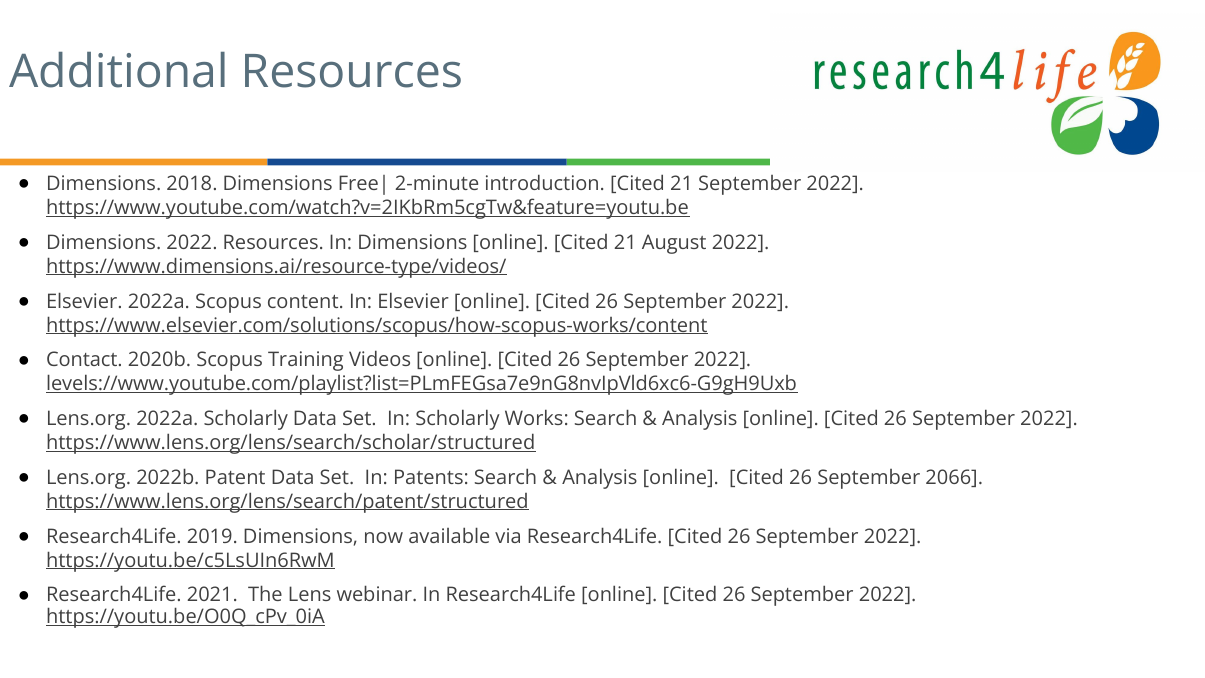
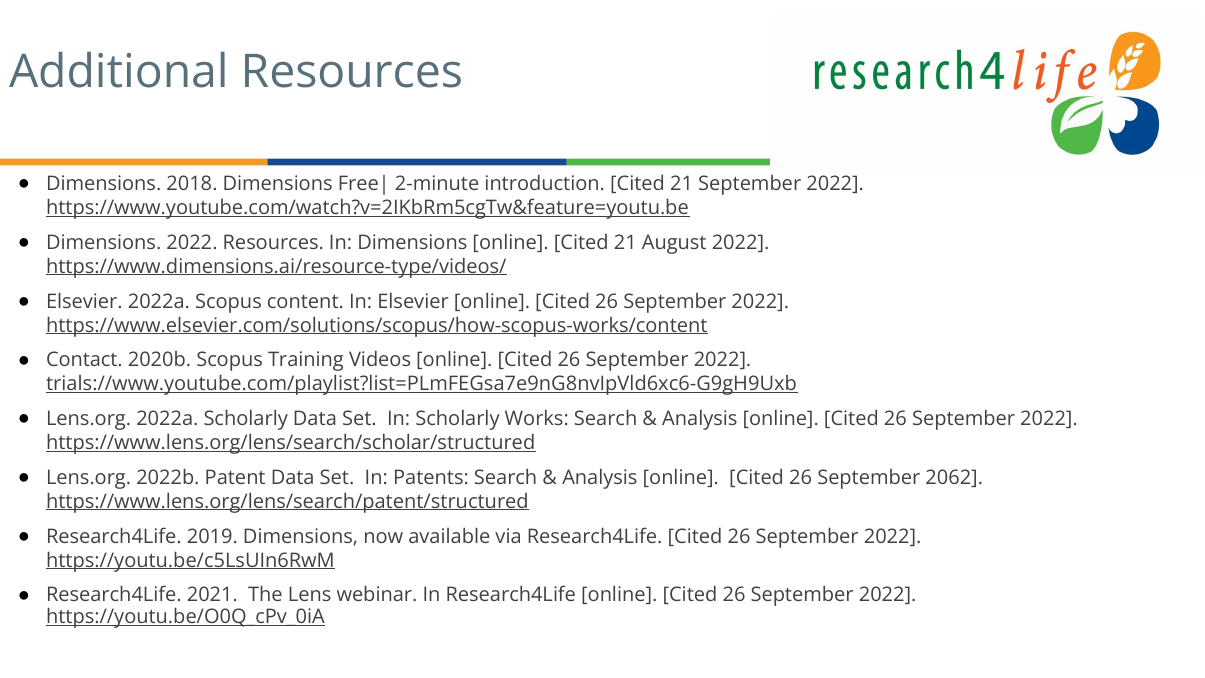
levels://www.youtube.com/playlist?list=PLmFEGsa7e9nG8nvIpVld6xc6-G9gH9Uxb: levels://www.youtube.com/playlist?list=PLmFEGsa7e9nG8nvIpVld6xc6-G9gH9Uxb -> trials://www.youtube.com/playlist?list=PLmFEGsa7e9nG8nvIpVld6xc6-G9gH9Uxb (421, 384)
2066: 2066 -> 2062 (954, 478)
